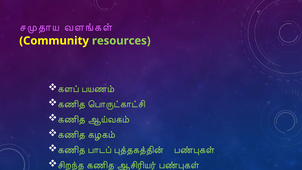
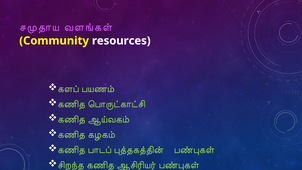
resources colour: light green -> white (121, 41)
